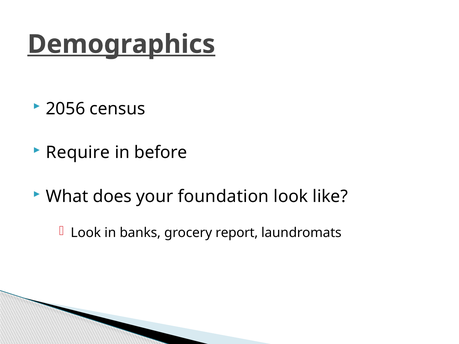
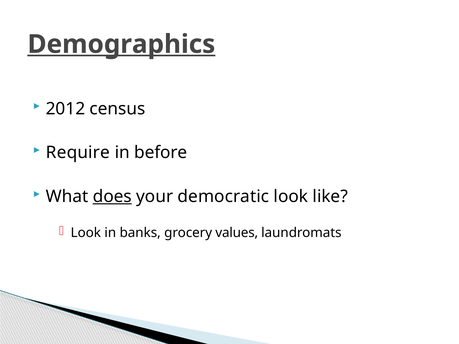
2056: 2056 -> 2012 (66, 109)
does underline: none -> present (112, 197)
foundation: foundation -> democratic (223, 197)
report: report -> values (237, 233)
